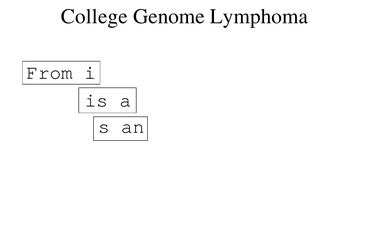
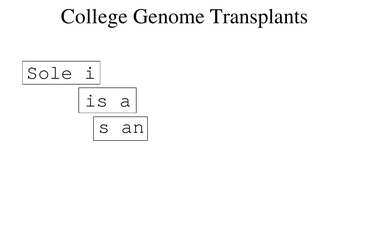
Lymphoma: Lymphoma -> Transplants (259, 16)
From: From -> Sole (50, 72)
